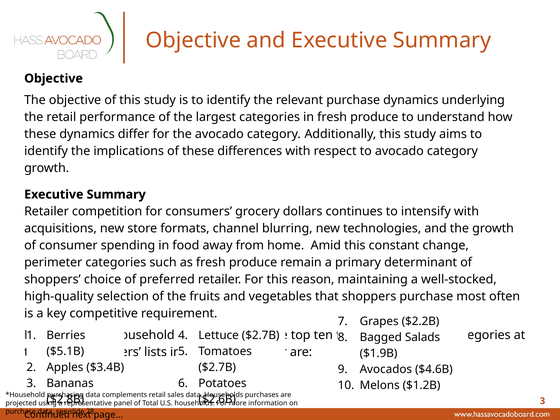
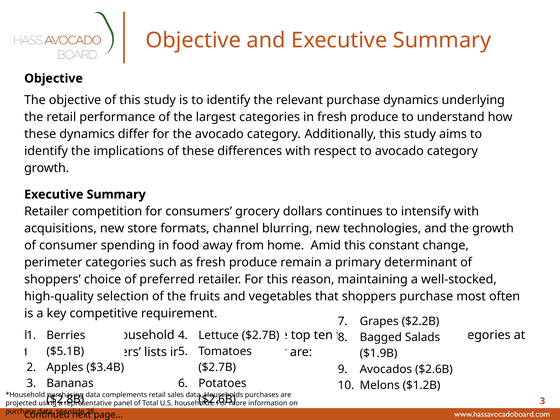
Avocados $4.6B: $4.6B -> $2.6B (434, 369)
